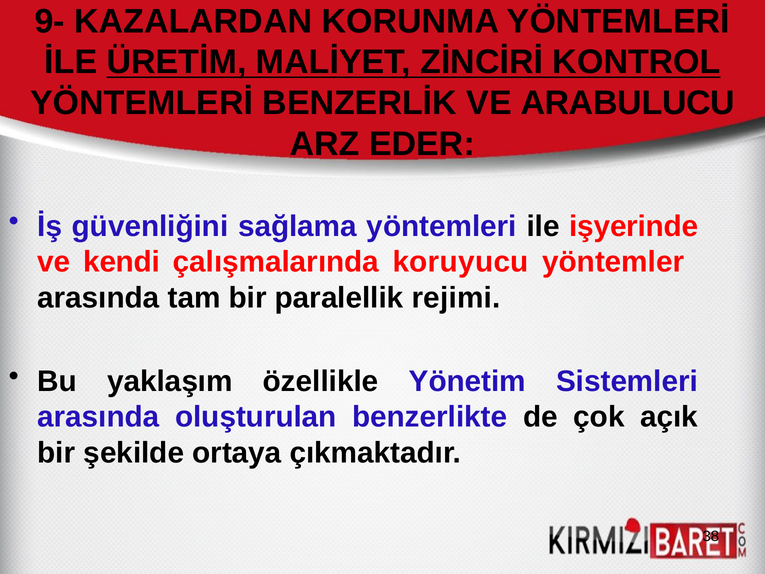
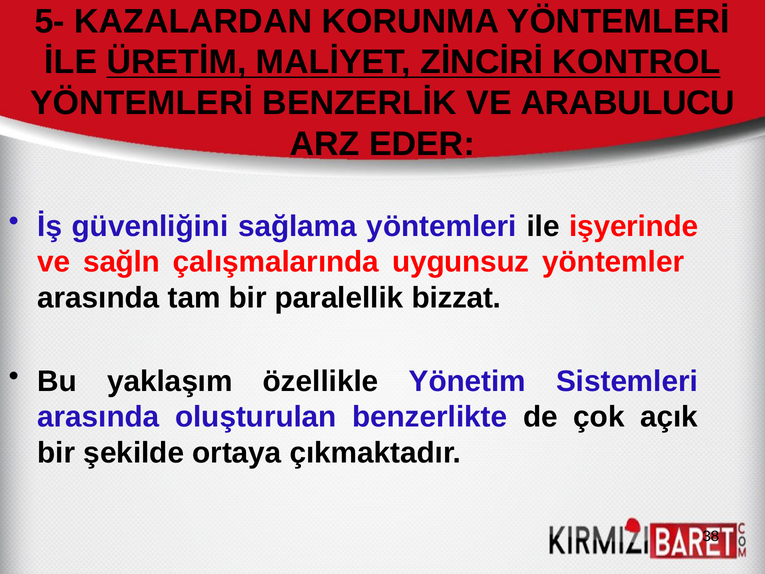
9-: 9- -> 5- (50, 21)
kendi: kendi -> sağln (122, 262)
koruyucu: koruyucu -> uygunsuz (461, 262)
rejimi: rejimi -> bizzat (456, 298)
